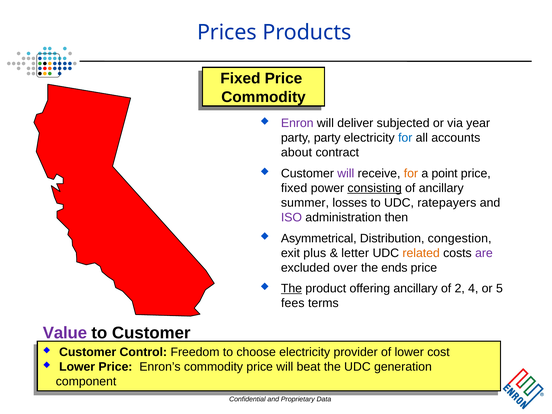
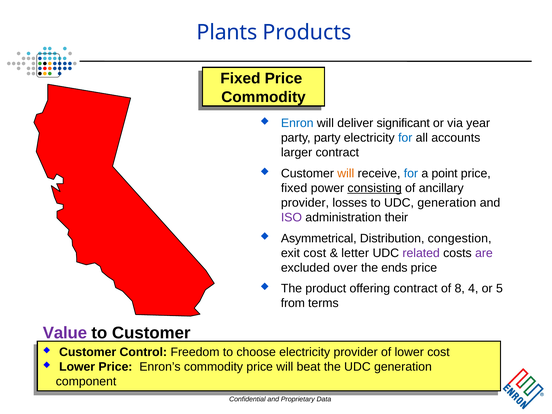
Prices: Prices -> Plants (227, 33)
Enron colour: purple -> blue (297, 123)
subjected: subjected -> significant (403, 123)
about: about -> larger (297, 153)
will colour: purple -> orange (346, 173)
for colour: orange -> blue (411, 173)
summer: summer -> provider (305, 203)
to UDC ratepayers: ratepayers -> generation (447, 203)
then: then -> their (396, 217)
exit plus: plus -> cost (315, 253)
related colour: orange -> purple (421, 253)
The underline: present -> none (291, 289)
offering ancillary: ancillary -> contract (416, 289)
2: 2 -> 8 (460, 289)
fees: fees -> from (293, 303)
